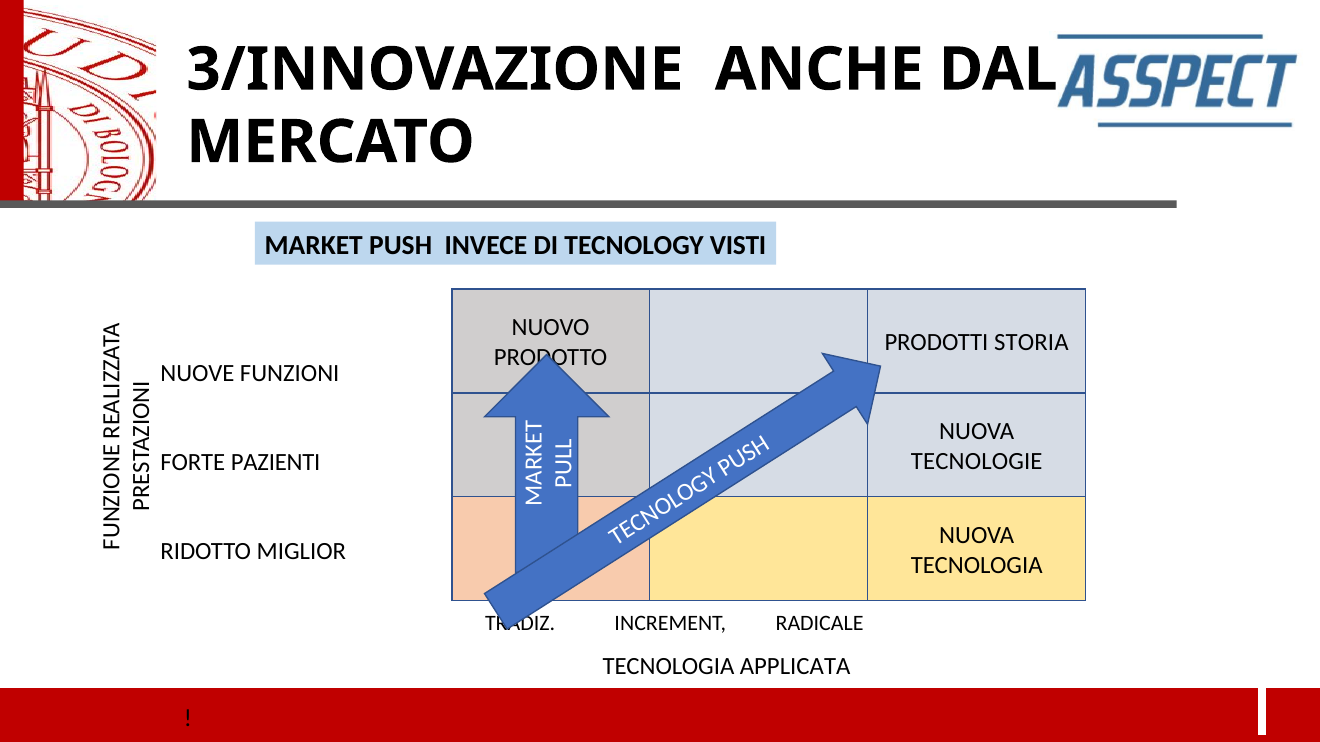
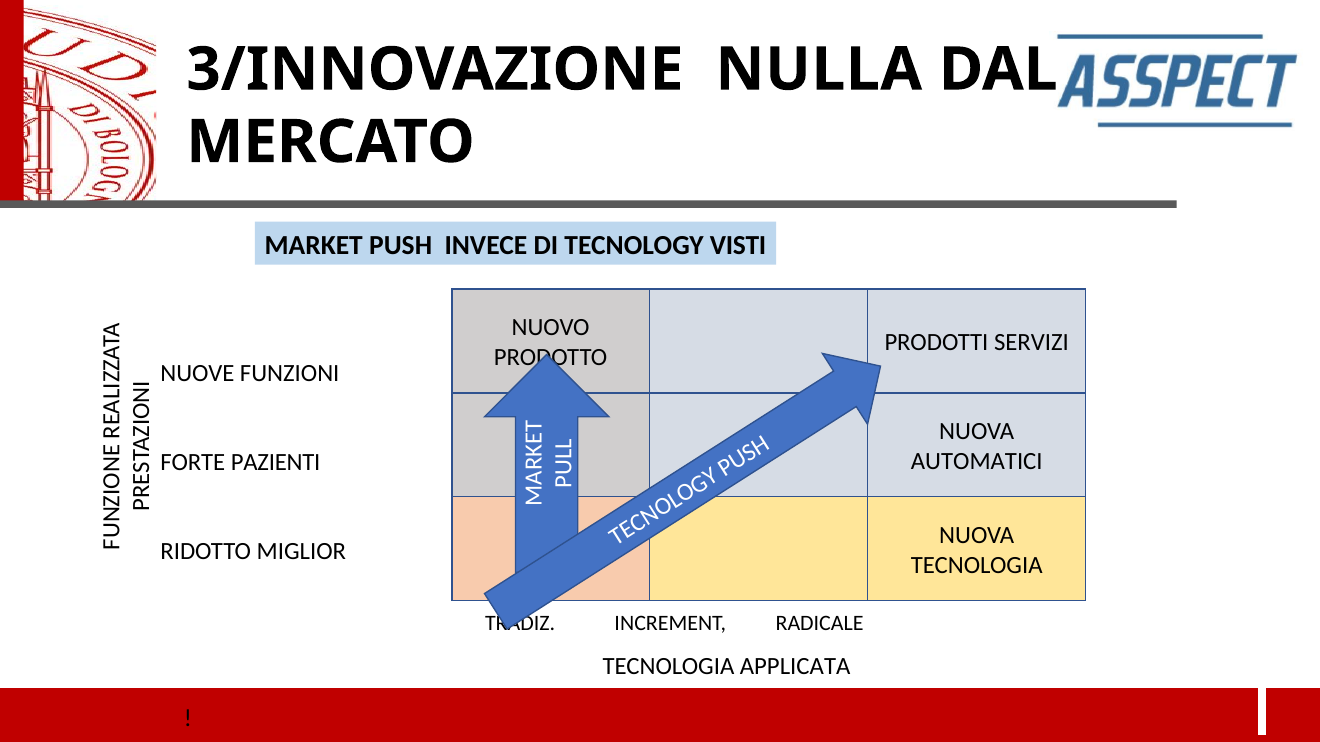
ANCHE: ANCHE -> NULLA (819, 70)
STORIA: STORIA -> SERVIZI (1031, 343)
TECNOLOGIE: TECNOLOGIE -> AUTOMATICI (977, 461)
